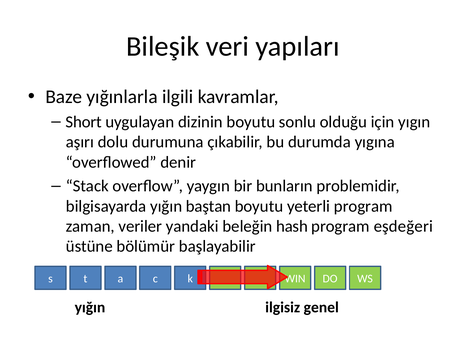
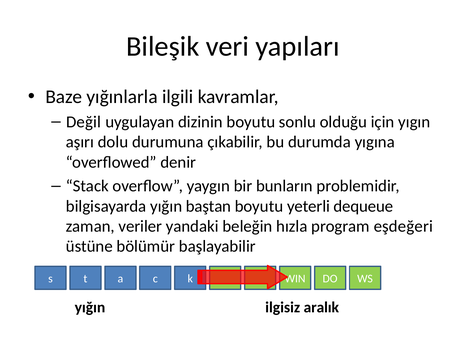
Short: Short -> Değil (84, 122)
yeterli program: program -> dequeue (363, 206)
hash: hash -> hızla (292, 227)
genel: genel -> aralık (321, 308)
